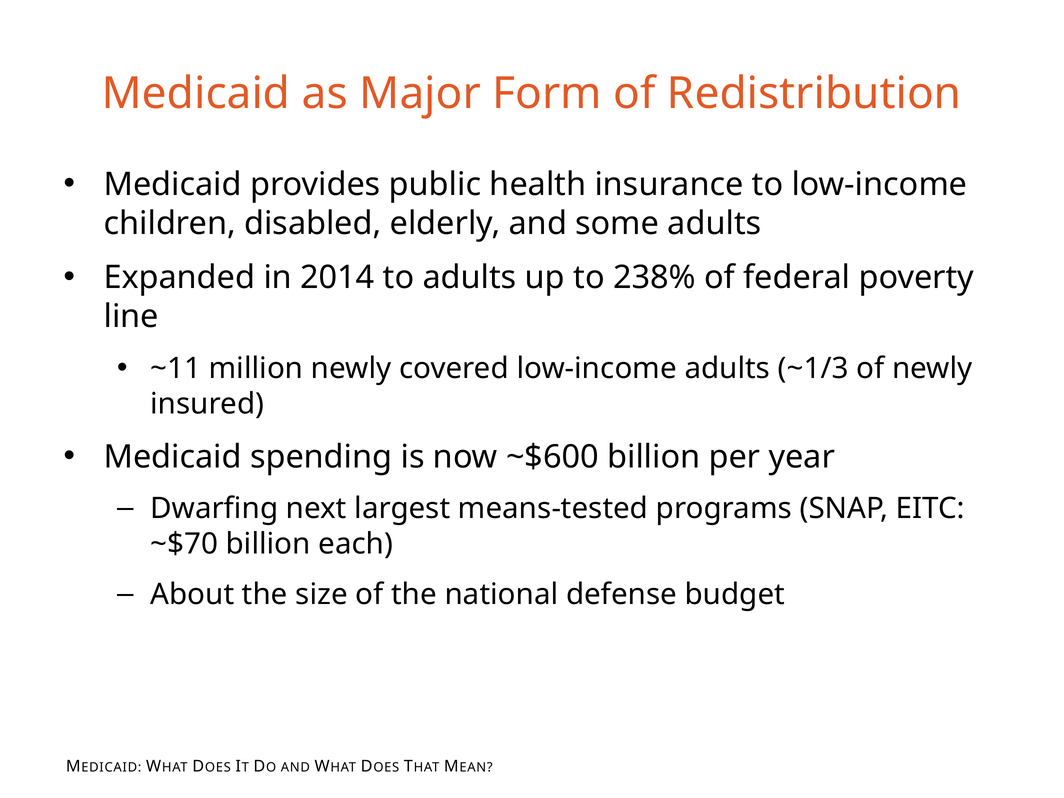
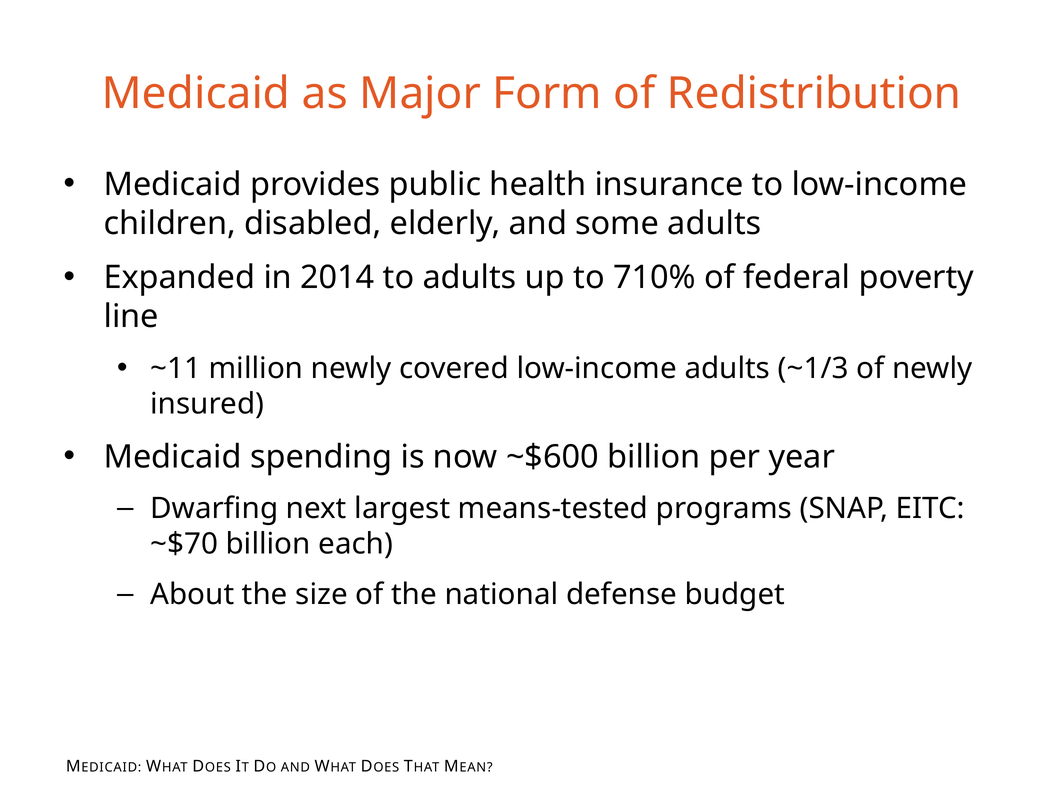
238%: 238% -> 710% (654, 278)
